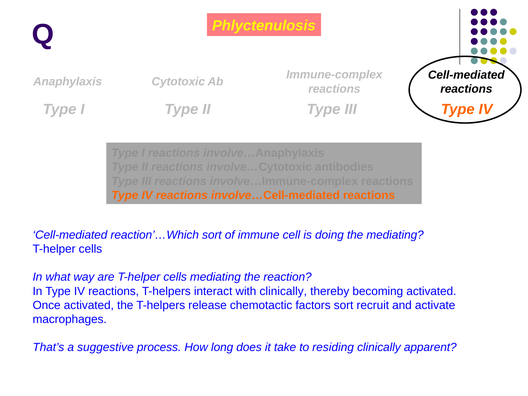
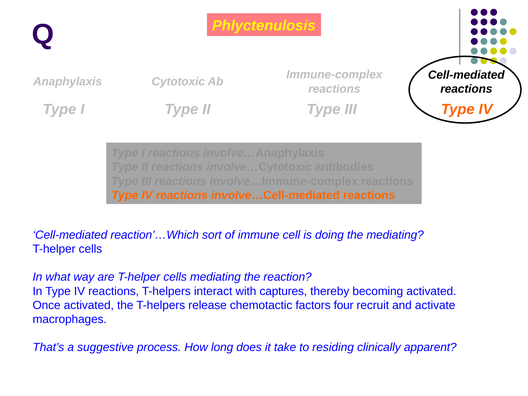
with clinically: clinically -> captures (283, 291)
factors sort: sort -> four (344, 305)
